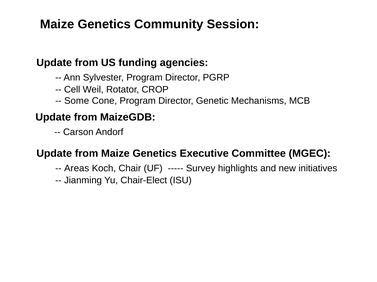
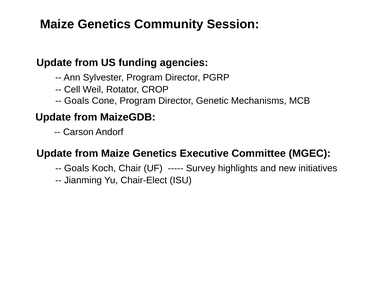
Some: Some -> Goals (77, 101)
Areas: Areas -> Goals (77, 169)
